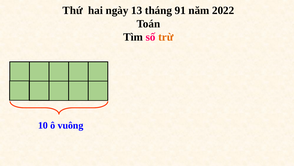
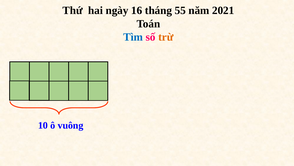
13: 13 -> 16 (137, 11)
91: 91 -> 55 (180, 11)
2022: 2022 -> 2021 (223, 11)
Tìm colour: black -> blue (133, 37)
